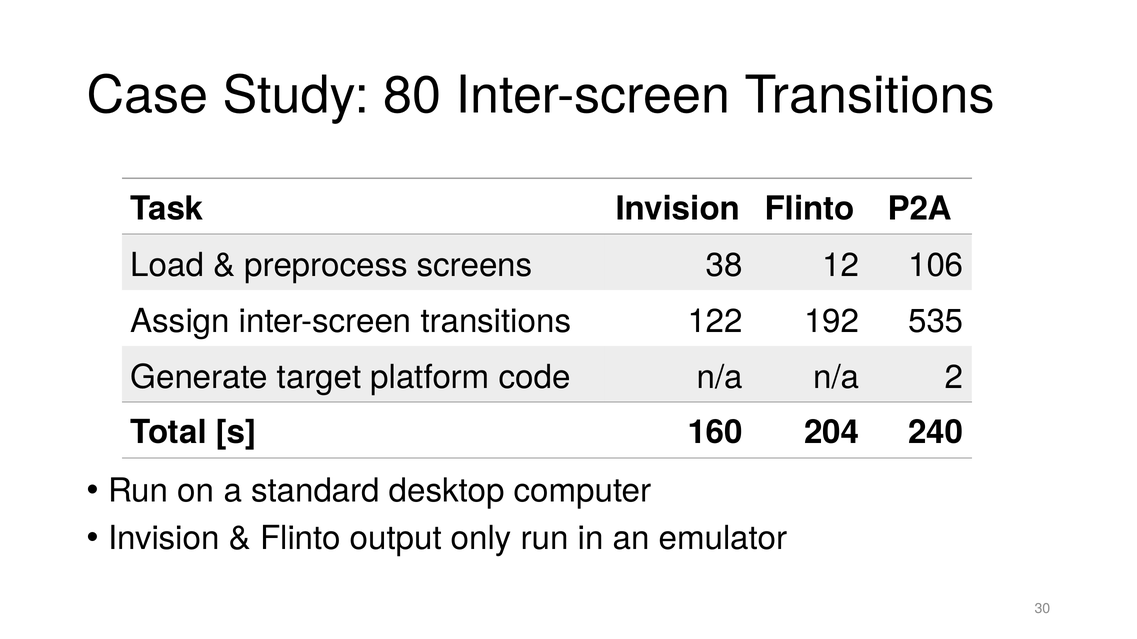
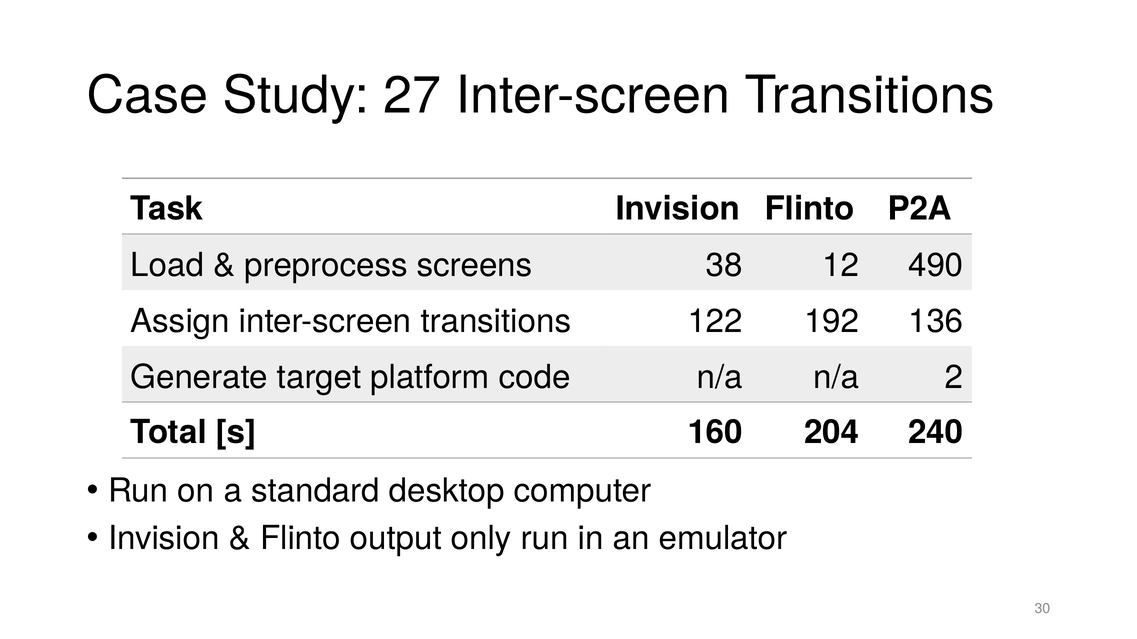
80: 80 -> 27 (412, 96)
106: 106 -> 490 (936, 266)
535: 535 -> 136 (936, 322)
